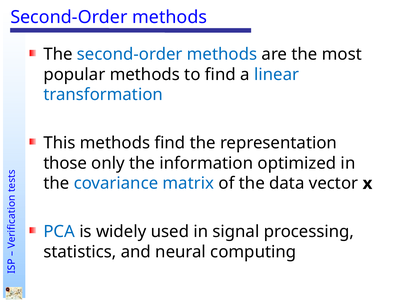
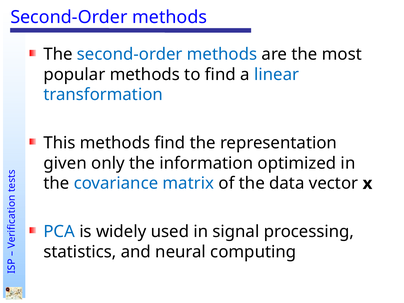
those: those -> given (65, 163)
